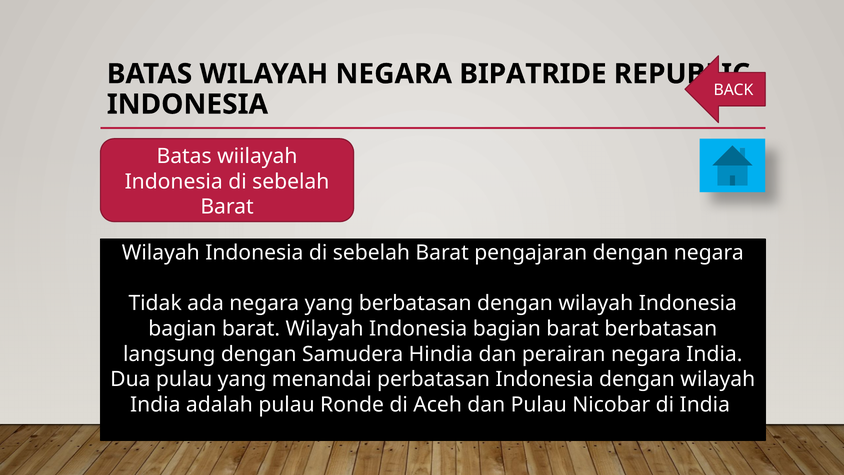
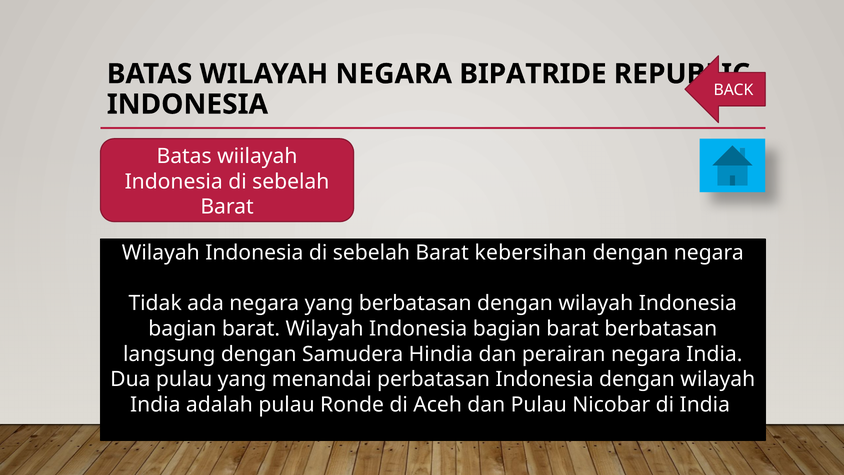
pengajaran: pengajaran -> kebersihan (531, 253)
